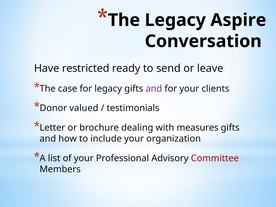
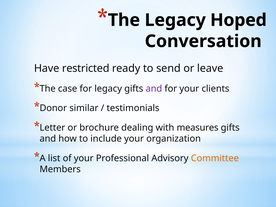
Aspire: Aspire -> Hoped (238, 20)
valued: valued -> similar (84, 108)
Committee colour: red -> orange (215, 158)
